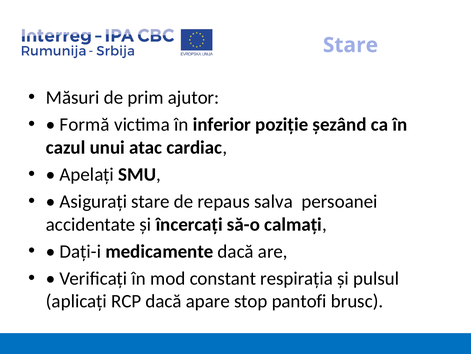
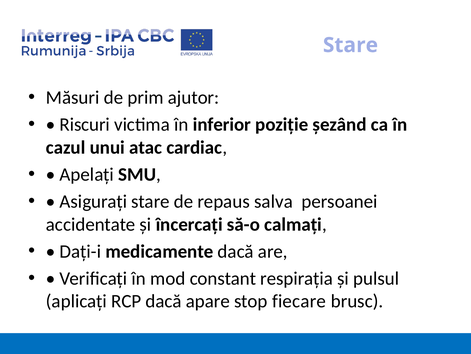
Formă: Formă -> Riscuri (85, 124)
pantofi: pantofi -> fiecare (299, 301)
